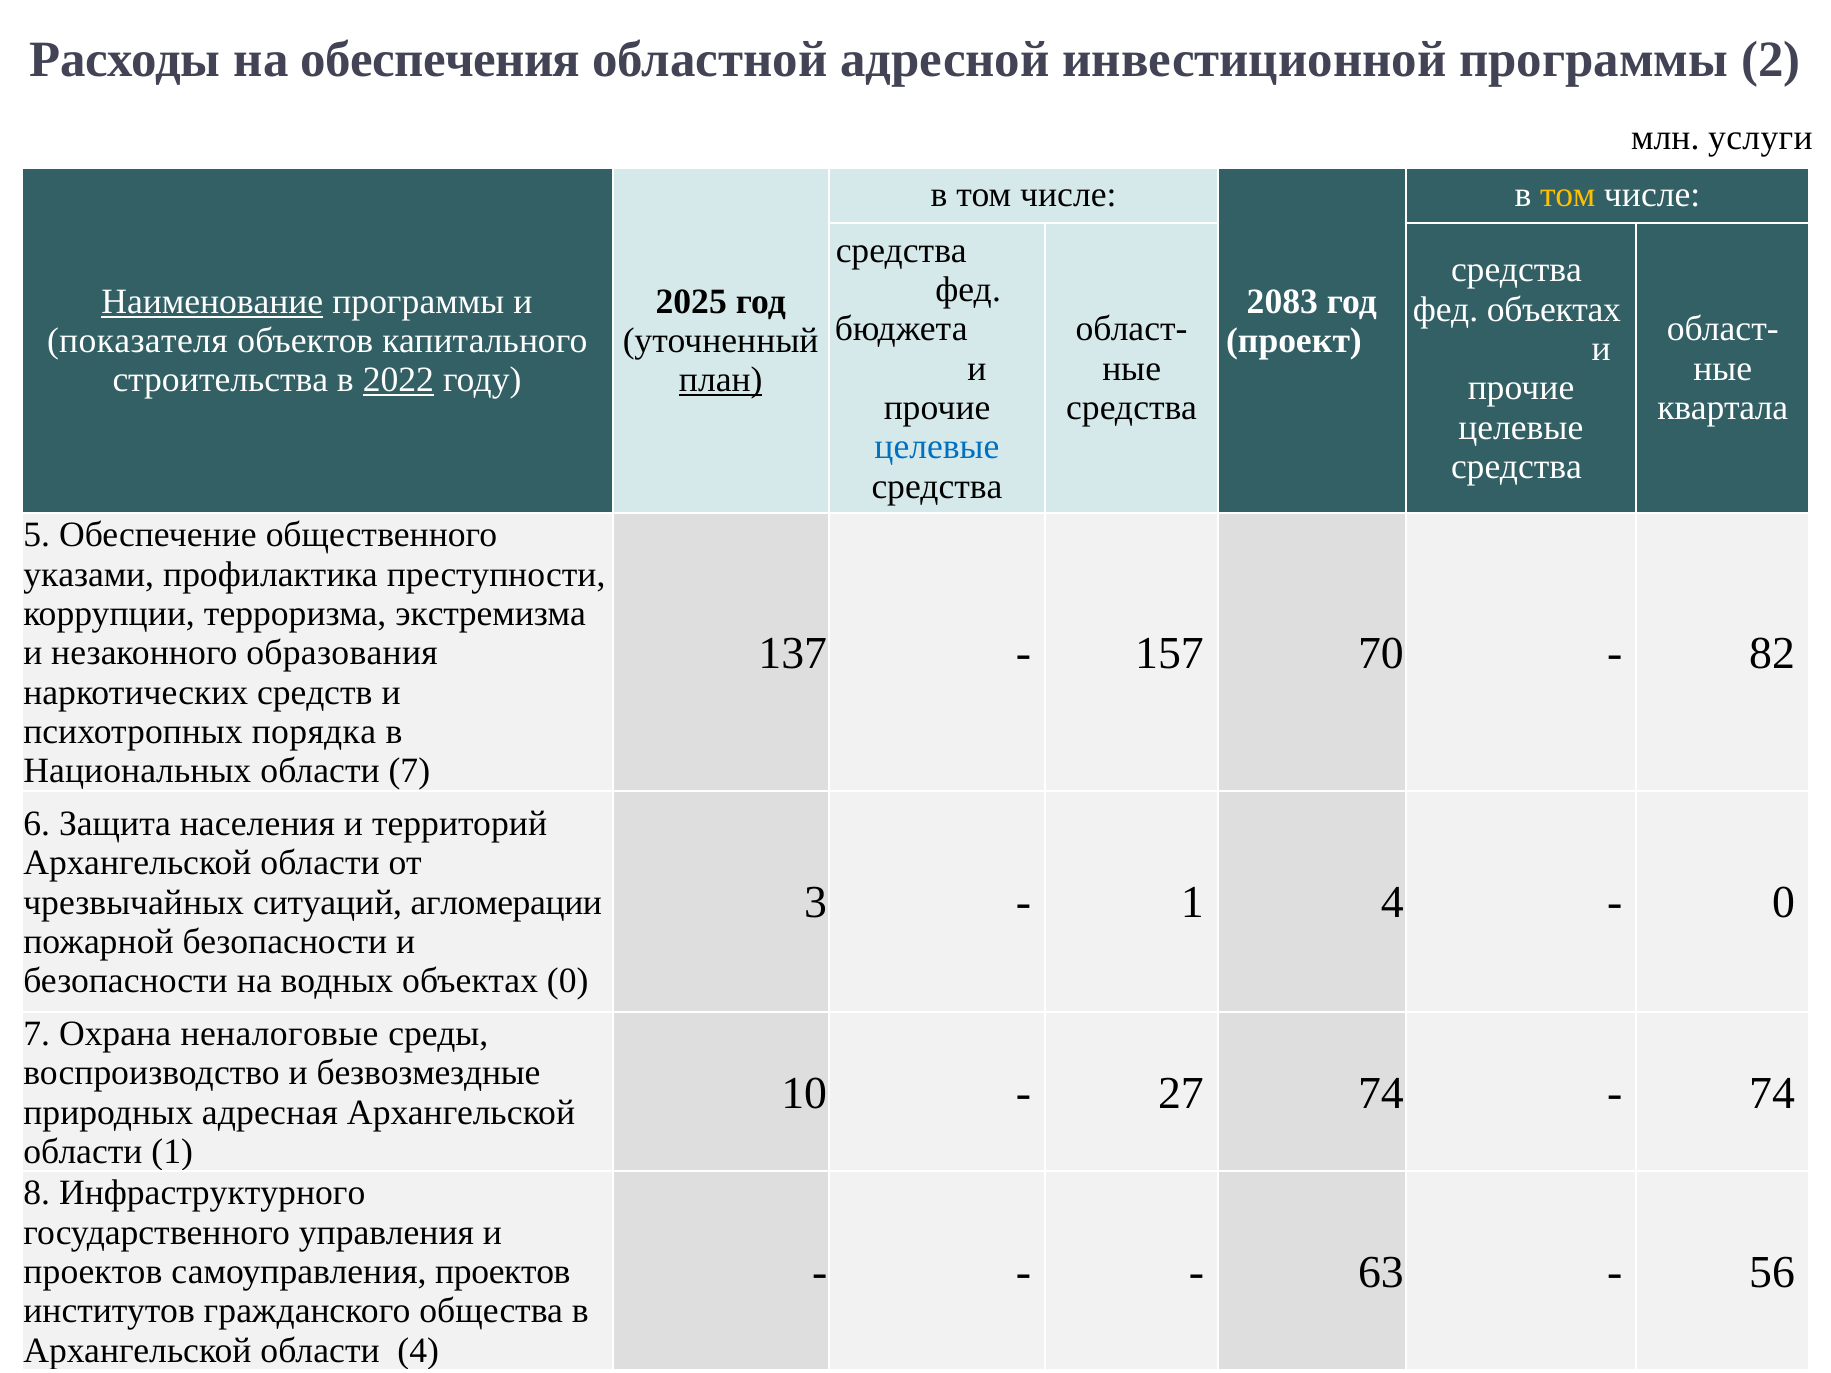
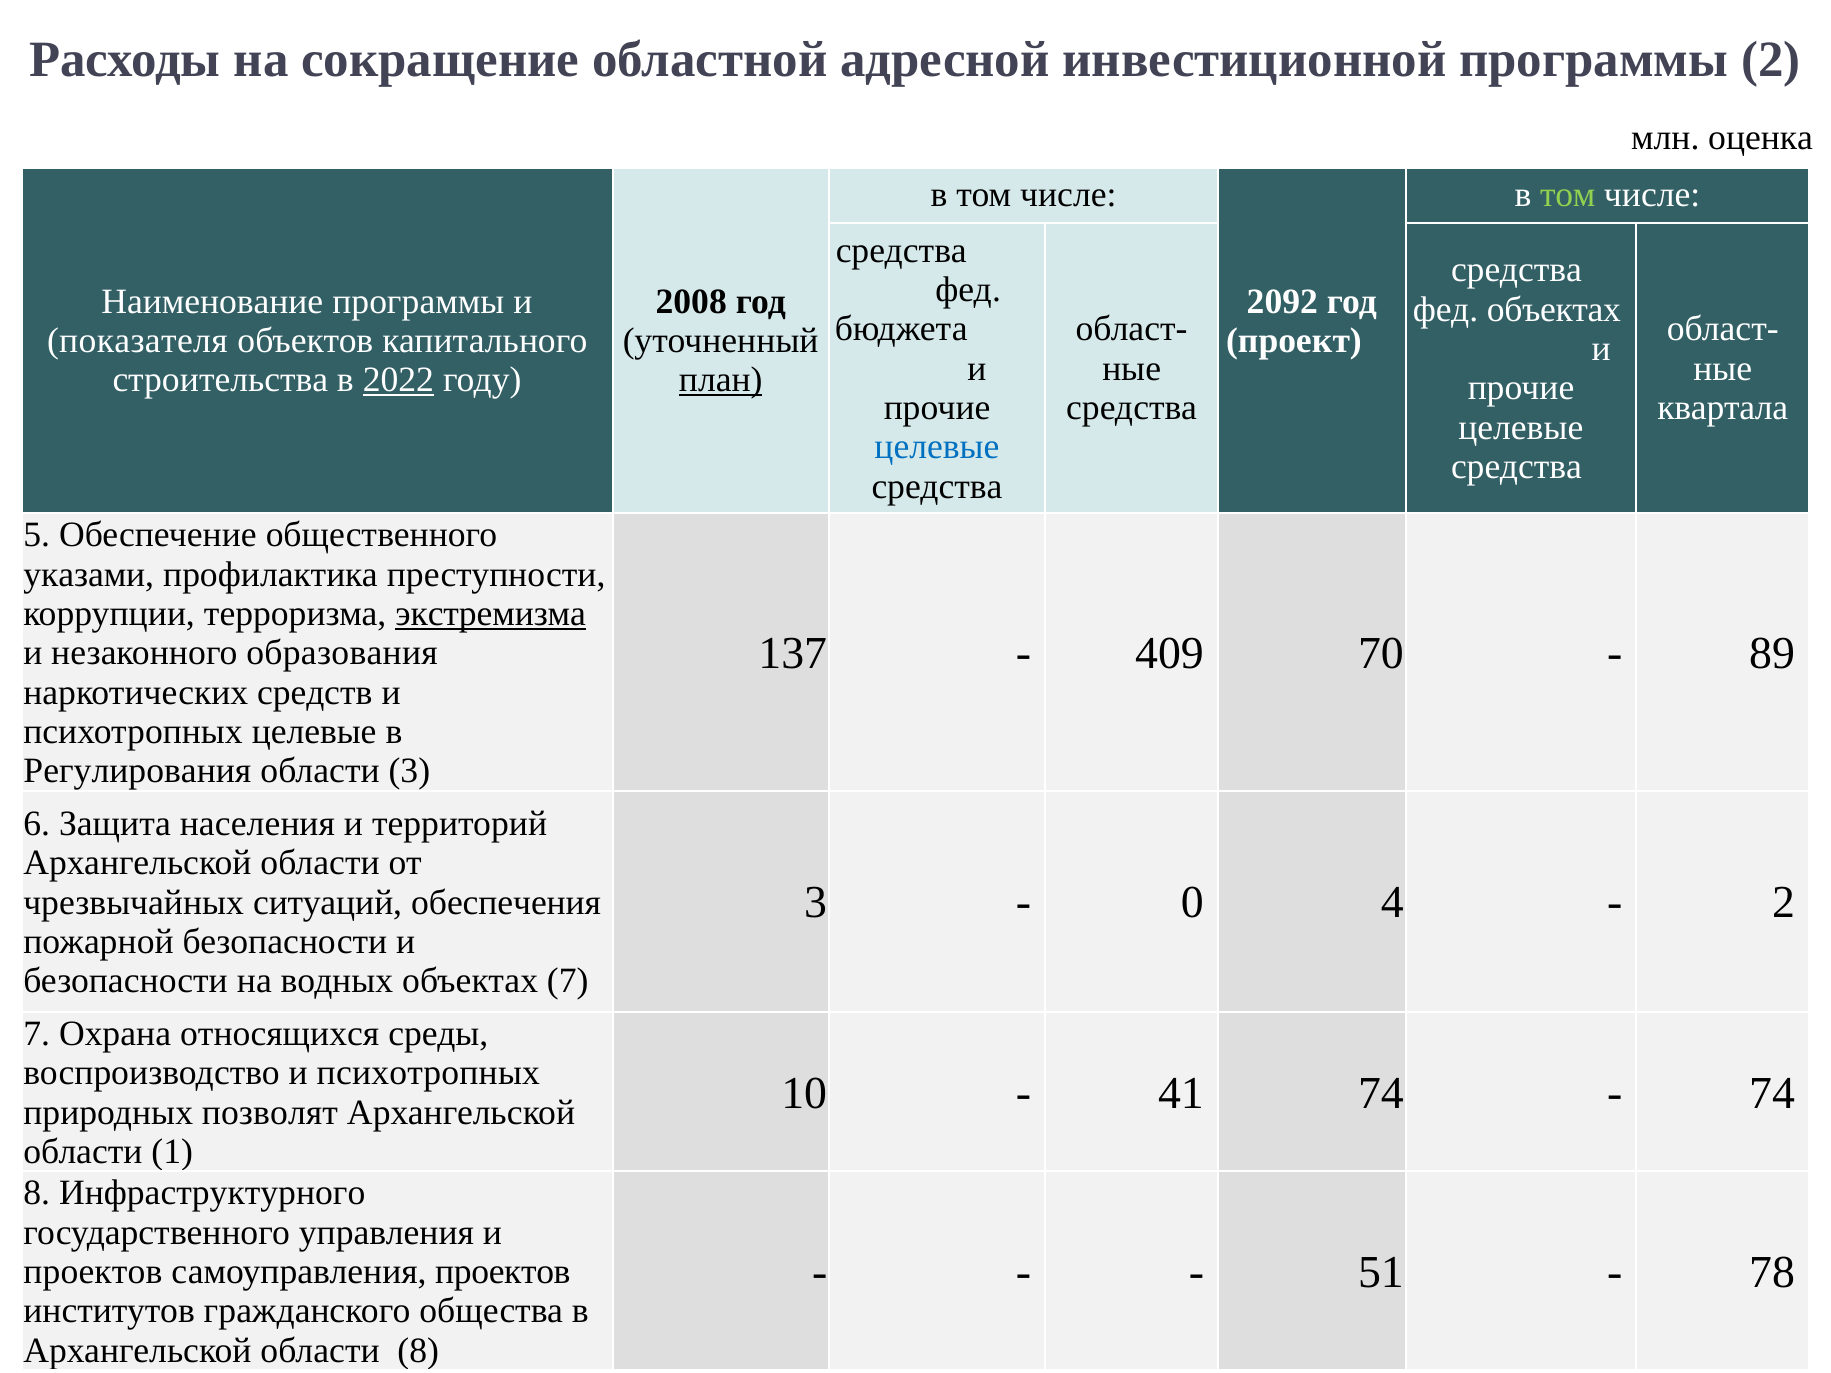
обеспечения: обеспечения -> сокращение (440, 60)
услуги: услуги -> оценка (1761, 138)
том colour: yellow -> light green (1568, 195)
Наименование underline: present -> none (212, 301)
2025: 2025 -> 2008 (691, 301)
2083: 2083 -> 2092 (1282, 301)
экстремизма underline: none -> present (491, 614)
157: 157 -> 409 (1169, 653)
82: 82 -> 89 (1772, 653)
психотропных порядка: порядка -> целевые (314, 732)
Национальных: Национальных -> Регулирования (137, 771)
области 7: 7 -> 3 (409, 771)
1: 1 -> 0 (1192, 903)
0: 0 -> 2 (1783, 903)
агломерации: агломерации -> обеспечения (506, 903)
объектах 0: 0 -> 7 (568, 981)
неналоговые: неналоговые -> относящихся (280, 1034)
воспроизводство и безвозмездные: безвозмездные -> психотропных (428, 1073)
27: 27 -> 41 (1181, 1093)
адресная: адресная -> позволят (270, 1113)
63: 63 -> 51 (1381, 1272)
56: 56 -> 78 (1772, 1272)
области 4: 4 -> 8 (418, 1351)
